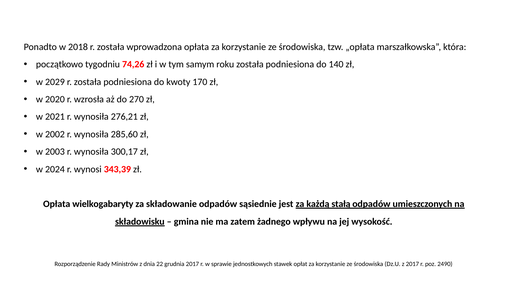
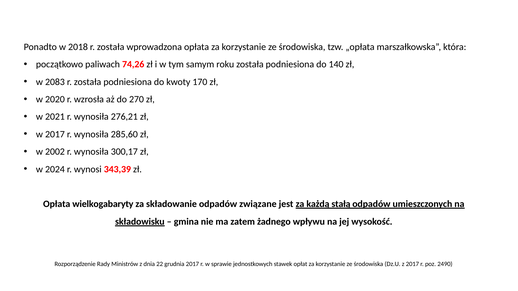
tygodniu: tygodniu -> paliwach (103, 64)
2029: 2029 -> 2083 (55, 82)
w 2002: 2002 -> 2017 (55, 134)
2003: 2003 -> 2002 (55, 152)
sąsiednie: sąsiednie -> związane (258, 204)
